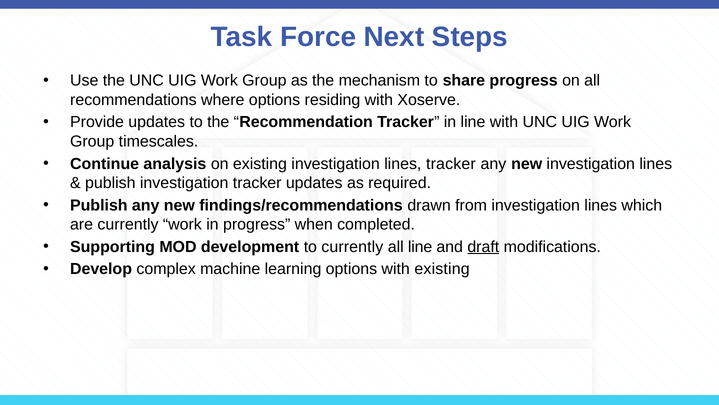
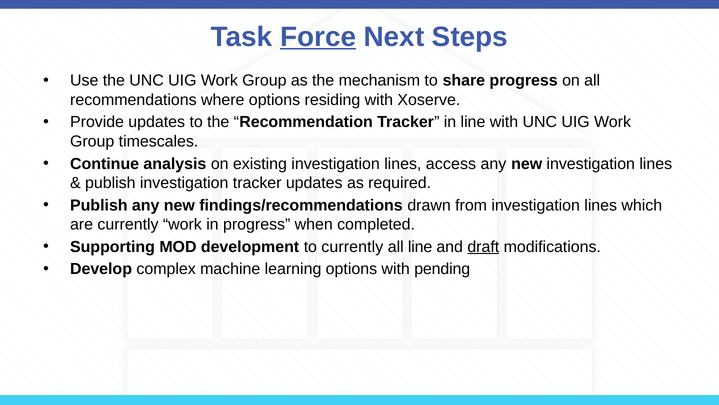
Force underline: none -> present (318, 37)
lines tracker: tracker -> access (451, 164)
with existing: existing -> pending (442, 269)
